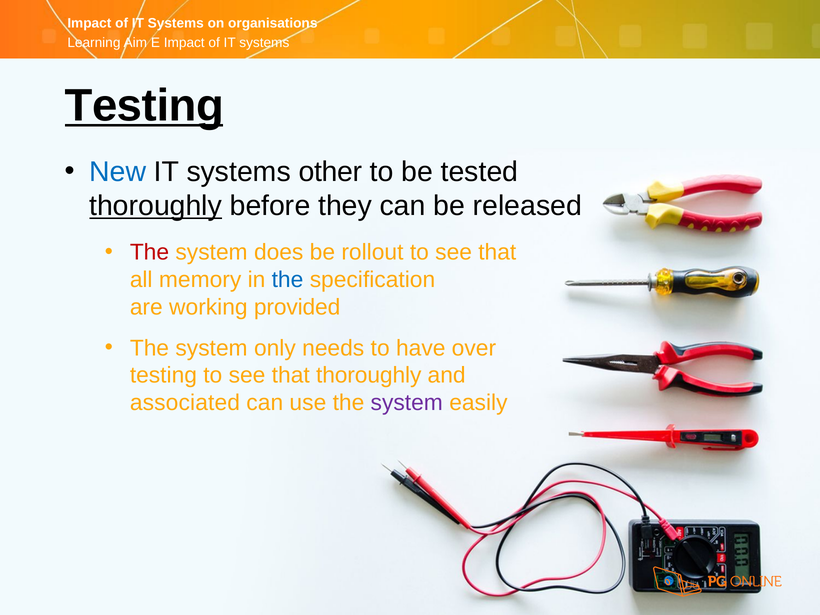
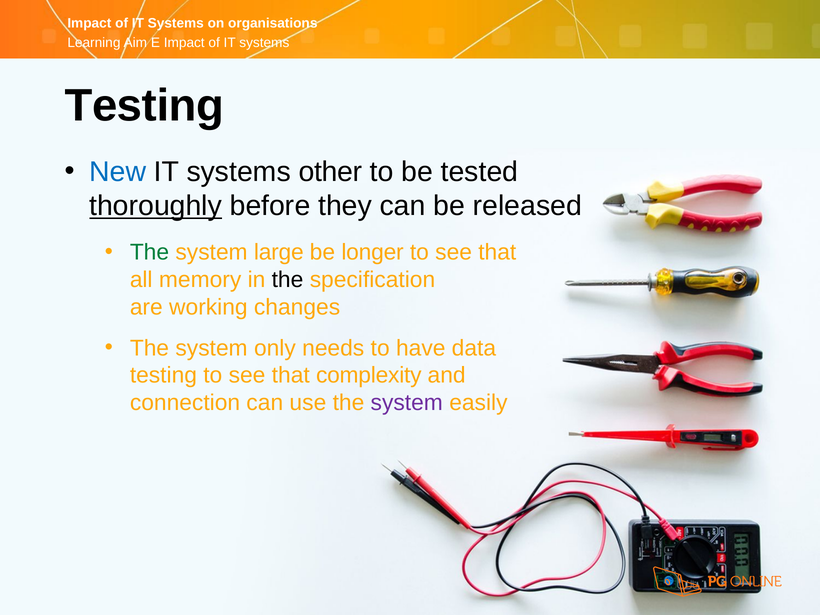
Testing underline: present -> none (144, 106)
The colour: red -> green (149, 252)
does: does -> large (279, 252)
rollout: rollout -> longer (373, 252)
the colour: blue -> black (288, 280)
provided: provided -> changes (297, 307)
over: over -> data (474, 348)
that thoroughly: thoroughly -> complexity (369, 375)
associated: associated -> connection (185, 403)
